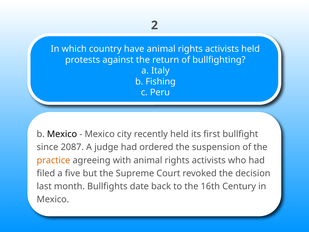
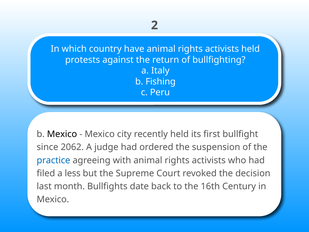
2087: 2087 -> 2062 (72, 147)
practice colour: orange -> blue (53, 160)
five: five -> less (73, 173)
